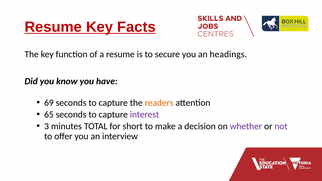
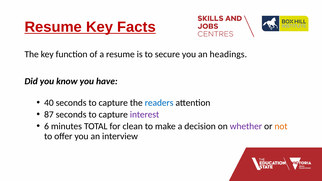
69: 69 -> 40 (49, 103)
readers colour: orange -> blue (159, 103)
65: 65 -> 87 (49, 115)
3: 3 -> 6 (47, 126)
short: short -> clean (133, 126)
not colour: purple -> orange (281, 126)
